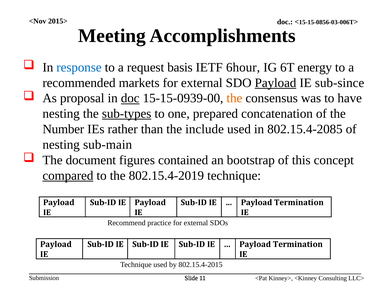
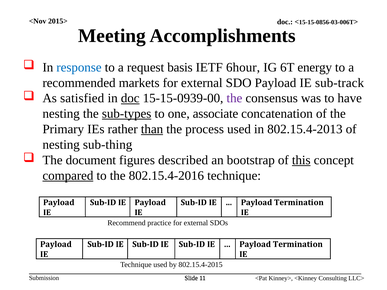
Payload underline: present -> none (276, 83)
sub-since: sub-since -> sub-track (340, 83)
proposal: proposal -> satisfied (82, 98)
the colour: orange -> purple (234, 98)
prepared: prepared -> associate (216, 114)
Number: Number -> Primary (63, 129)
than underline: none -> present (152, 129)
include: include -> process (205, 129)
802.15.4-2085: 802.15.4-2085 -> 802.15.4-2013 (305, 129)
sub-main: sub-main -> sub-thing (108, 145)
contained: contained -> described (183, 160)
this underline: none -> present (301, 160)
802.15.4-2019: 802.15.4-2019 -> 802.15.4-2016 (166, 176)
